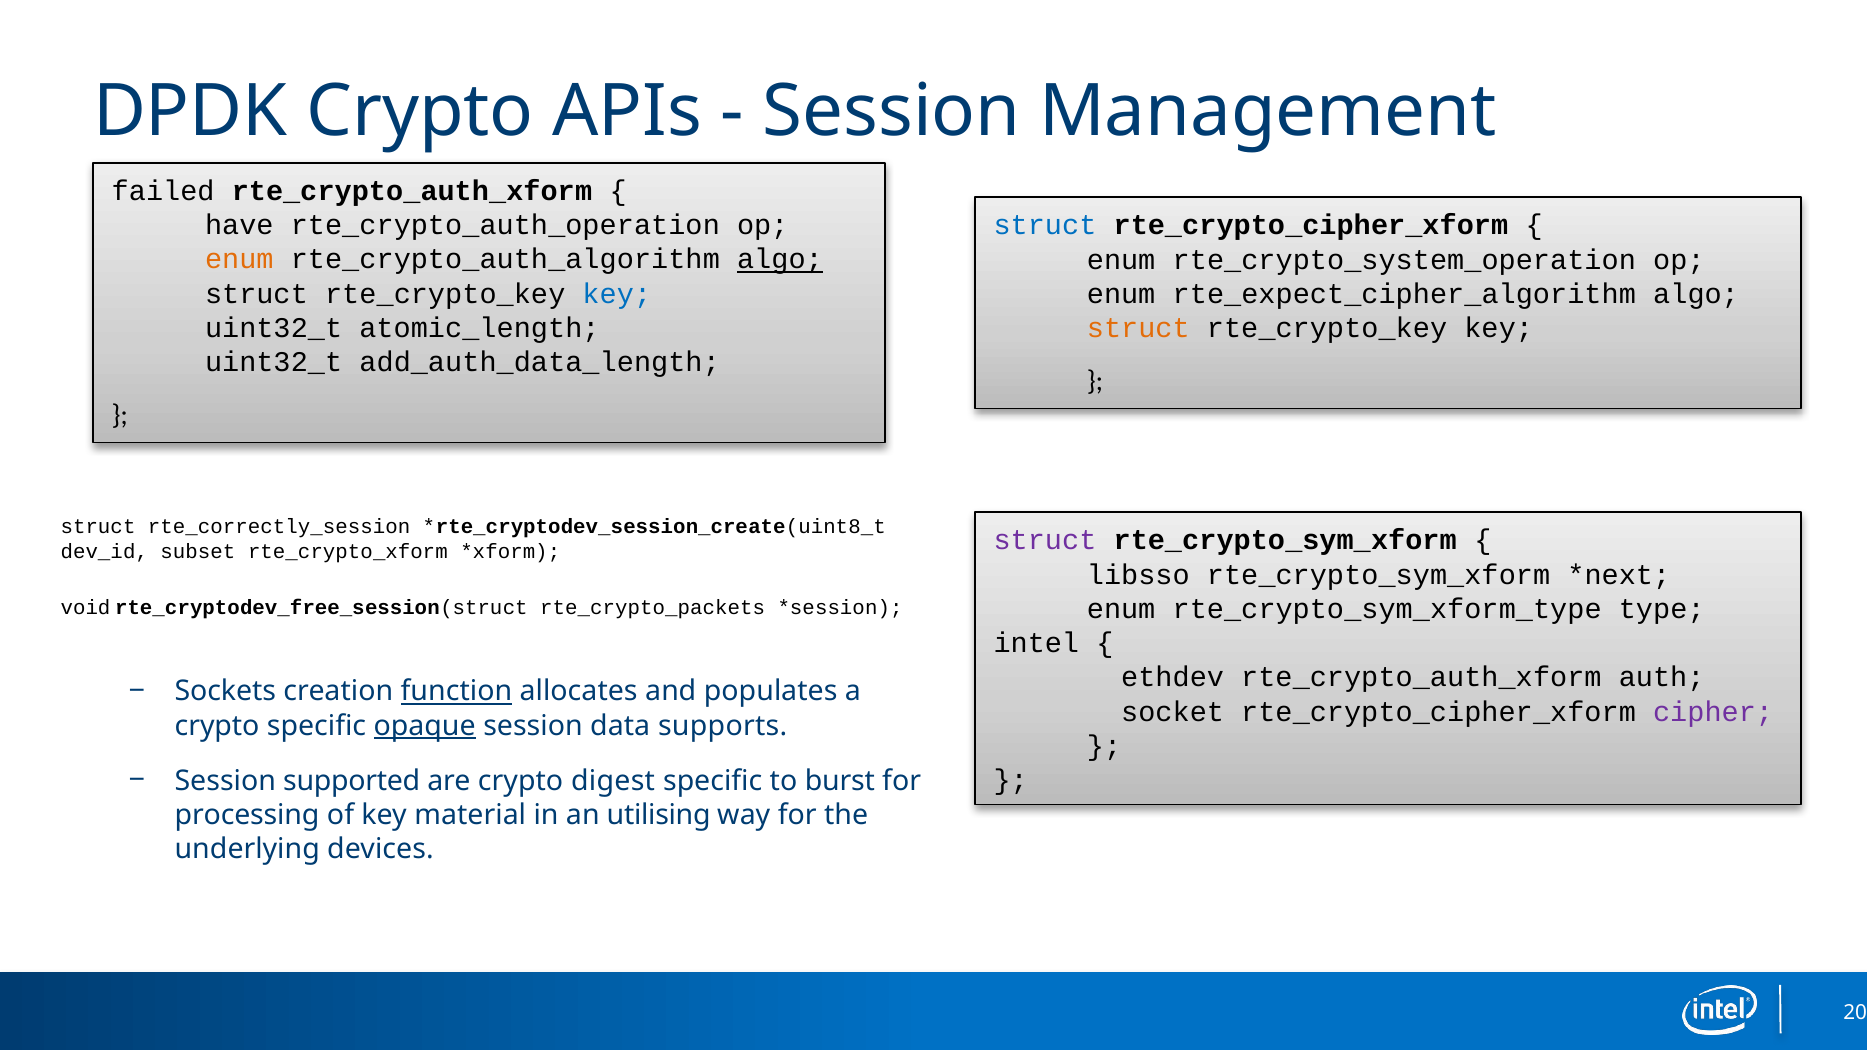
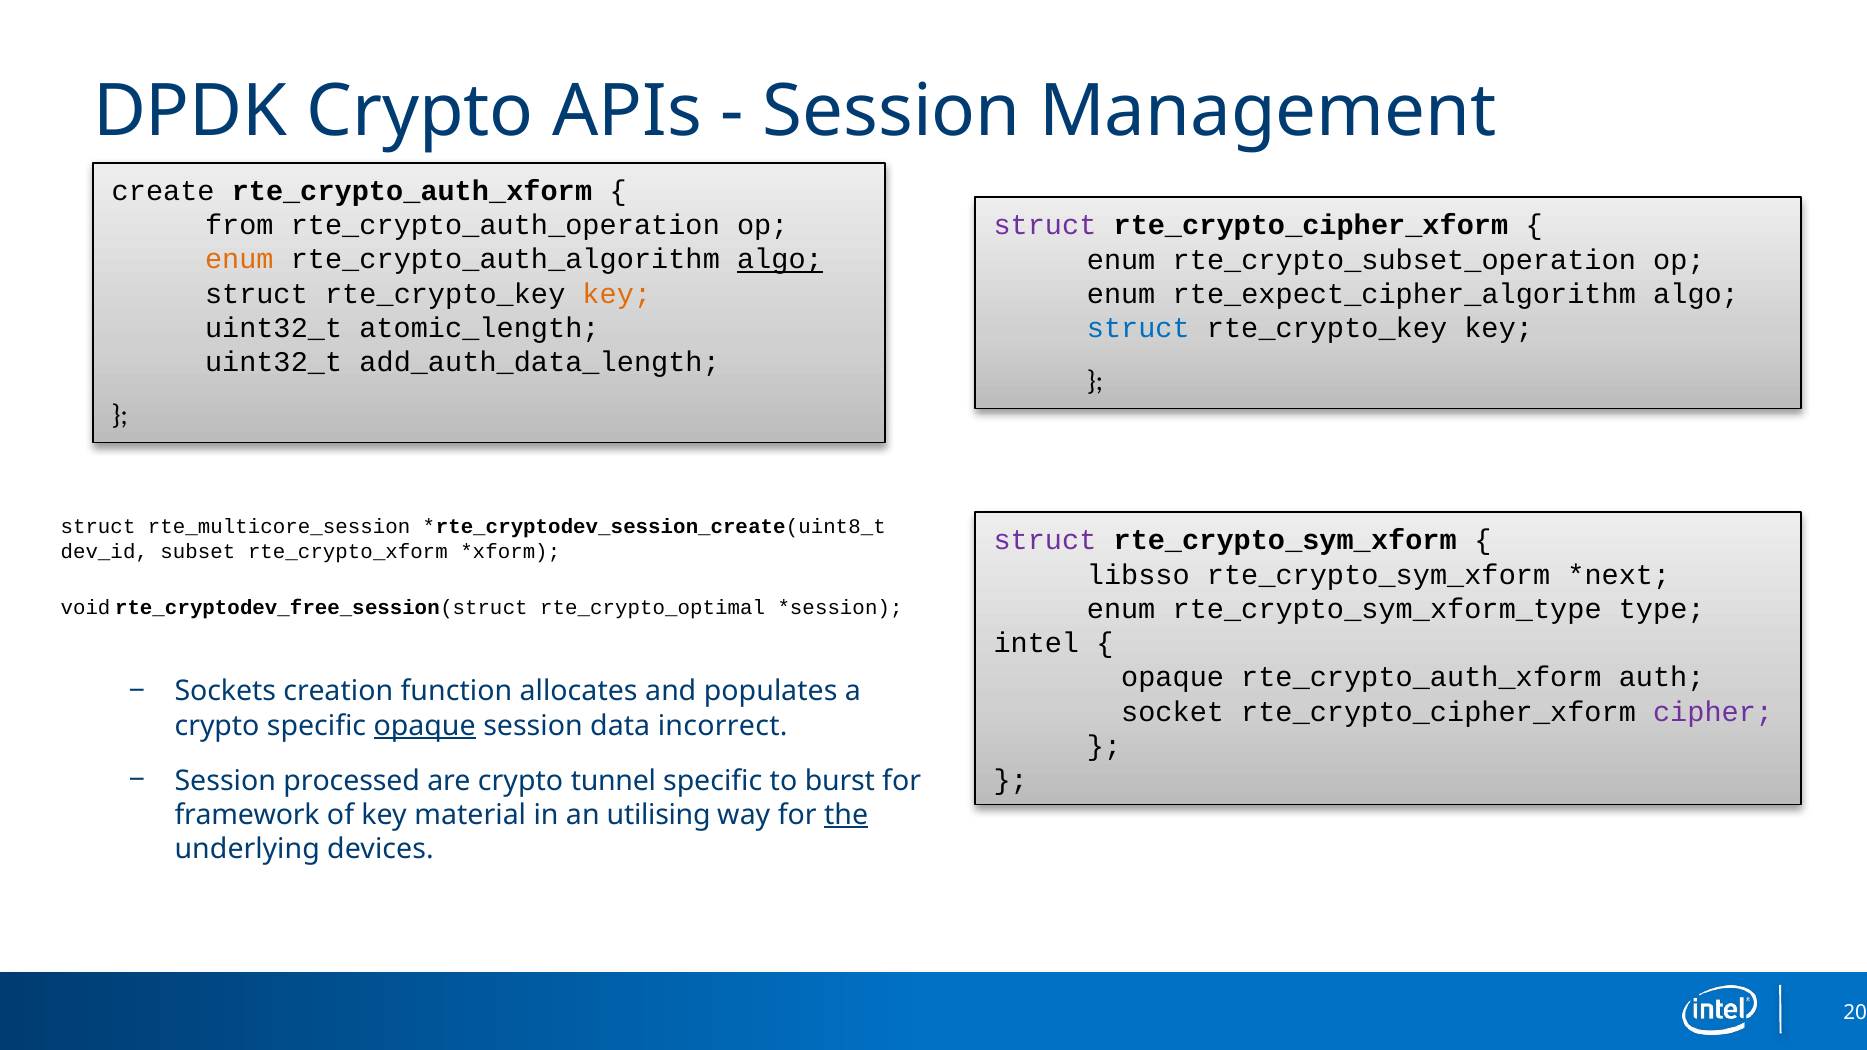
failed: failed -> create (163, 191)
have: have -> from (239, 225)
struct colour: blue -> purple (1045, 226)
rte_crypto_system_operation: rte_crypto_system_operation -> rte_crypto_subset_operation (1404, 260)
key colour: blue -> orange (617, 294)
struct colour: orange -> blue (1138, 328)
rte_correctly_session: rte_correctly_session -> rte_multicore_session (279, 526)
rte_crypto_packets: rte_crypto_packets -> rte_crypto_optimal (653, 608)
ethdev: ethdev -> opaque (1173, 678)
function underline: present -> none (456, 692)
supports: supports -> incorrect (723, 726)
supported: supported -> processed (352, 781)
digest: digest -> tunnel (613, 781)
processing: processing -> framework (247, 815)
the underline: none -> present (846, 815)
